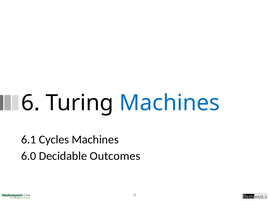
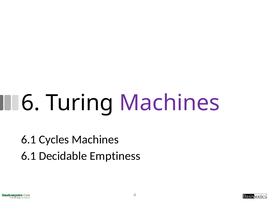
Machines colour: blue -> purple (170, 103)
6.0: 6.0 -> 6.1 (29, 157)
Outcomes: Outcomes -> Emptiness (115, 157)
